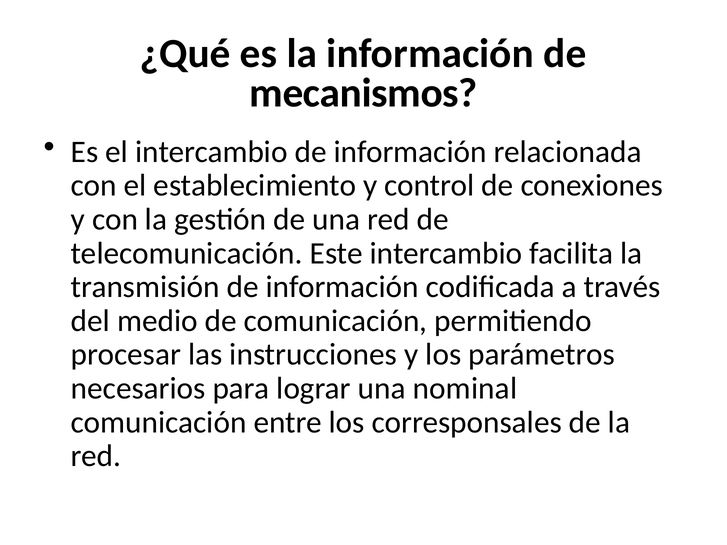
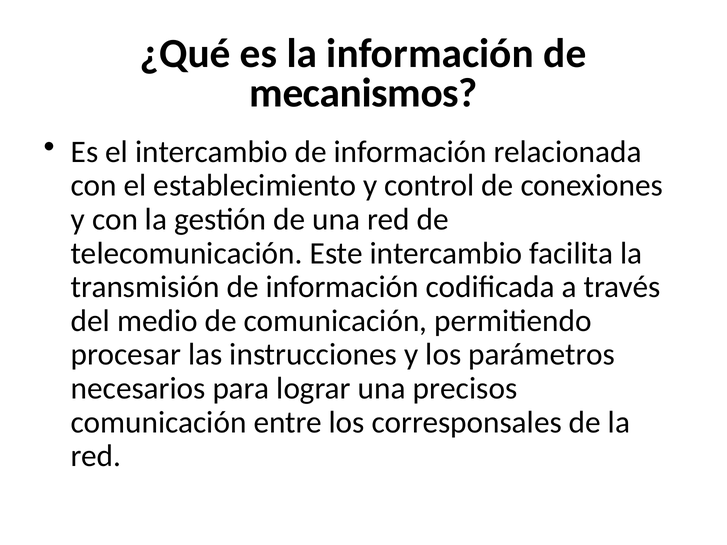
nominal: nominal -> precisos (465, 389)
